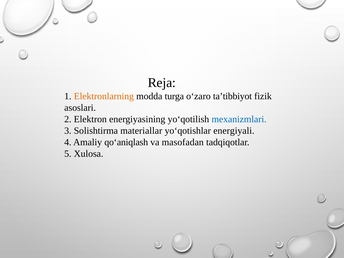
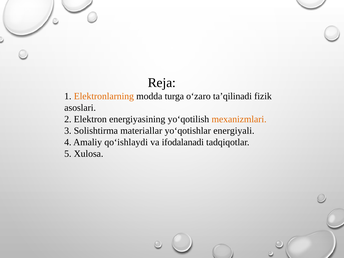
ta’tibbiyot: ta’tibbiyot -> ta’qilinadi (232, 96)
mexanizmlari colour: blue -> orange (239, 119)
qo‘aniqlash: qo‘aniqlash -> qo‘ishlaydi (126, 142)
masofadan: masofadan -> ifodalanadi (183, 142)
